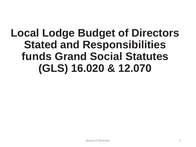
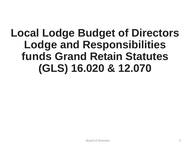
Stated: Stated -> Lodge (41, 45)
Social: Social -> Retain (106, 57)
